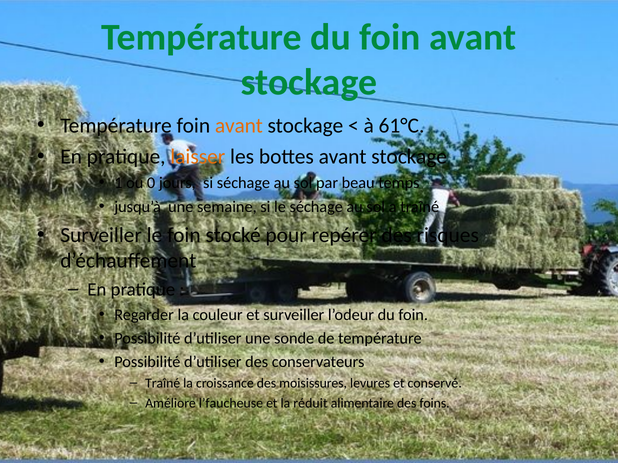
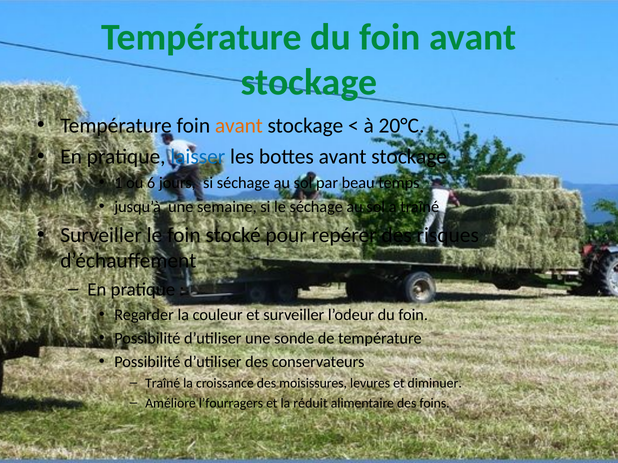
61°C: 61°C -> 20°C (402, 126)
laisser colour: orange -> blue (198, 157)
0: 0 -> 6 (151, 183)
conservé: conservé -> diminuer (435, 384)
l’faucheuse: l’faucheuse -> l’fourragers (231, 404)
